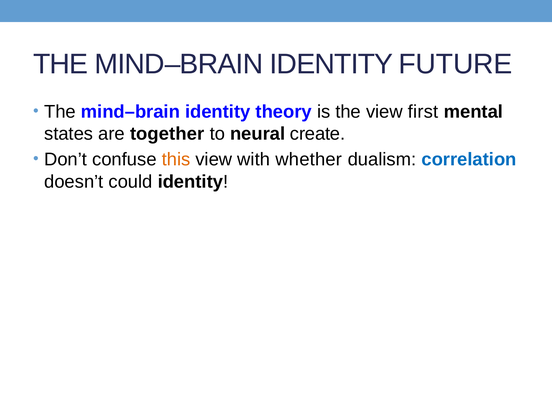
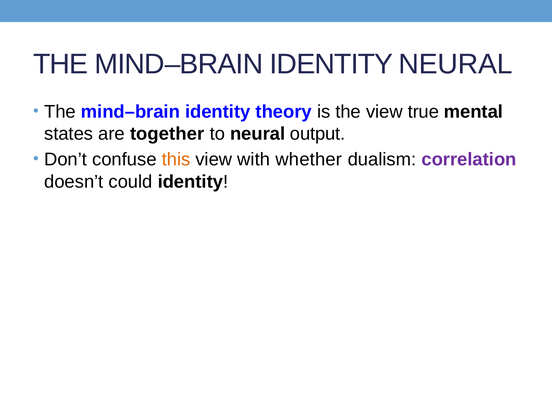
IDENTITY FUTURE: FUTURE -> NEURAL (456, 64)
first: first -> true (423, 112)
create: create -> output (318, 134)
correlation colour: blue -> purple (469, 160)
